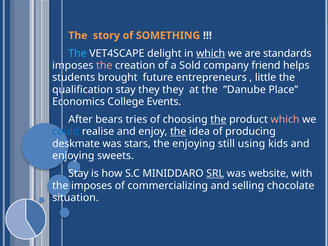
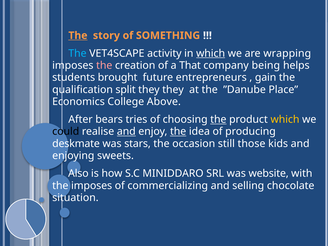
The underline: none -> present (78, 35)
delight: delight -> activity (164, 53)
standards: standards -> wrapping (287, 53)
Sold: Sold -> That (190, 65)
friend: friend -> being (266, 65)
little: little -> gain (266, 77)
qualification stay: stay -> split (126, 90)
Events: Events -> Above (164, 102)
which colour: pink -> yellow (285, 119)
could colour: blue -> black (66, 132)
and underline: none -> present (126, 132)
the enjoying: enjoying -> occasion (194, 144)
using: using -> those (251, 144)
Stay: Stay -> Also (78, 174)
SRL underline: present -> none (215, 174)
